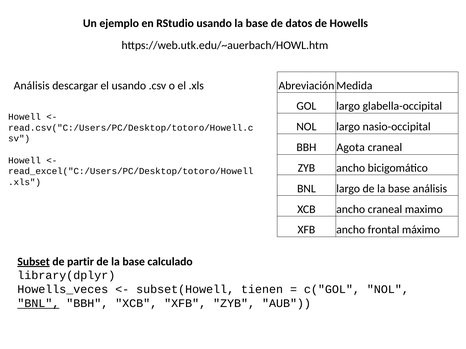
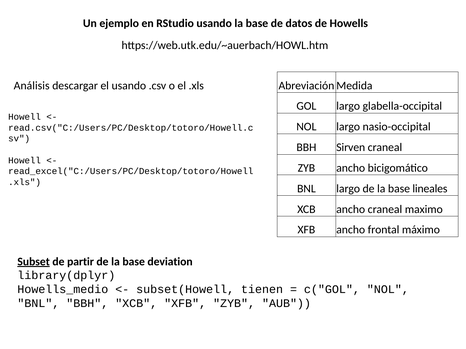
Agota: Agota -> Sirven (351, 148)
base análisis: análisis -> lineales (430, 189)
calculado: calculado -> deviation (170, 262)
Howells_veces: Howells_veces -> Howells_medio (63, 290)
BNL underline: present -> none (38, 304)
